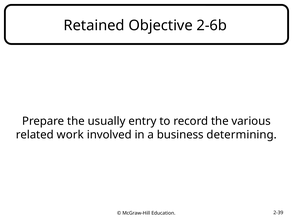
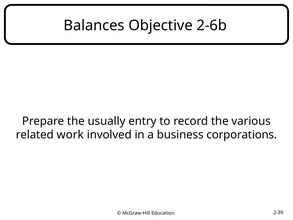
Retained: Retained -> Balances (94, 25)
determining: determining -> corporations (242, 135)
